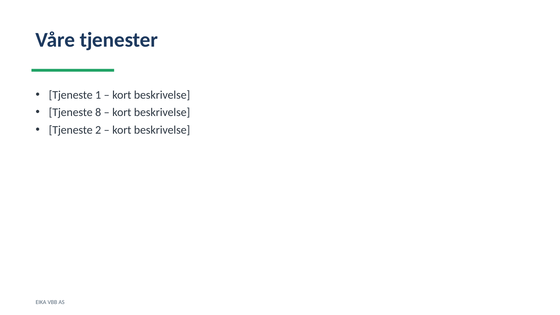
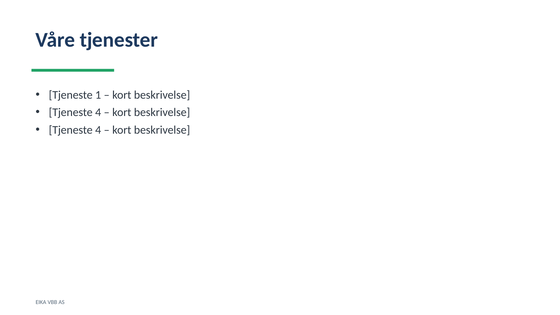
8: 8 -> 4 (98, 112)
2: 2 -> 4 (98, 130)
